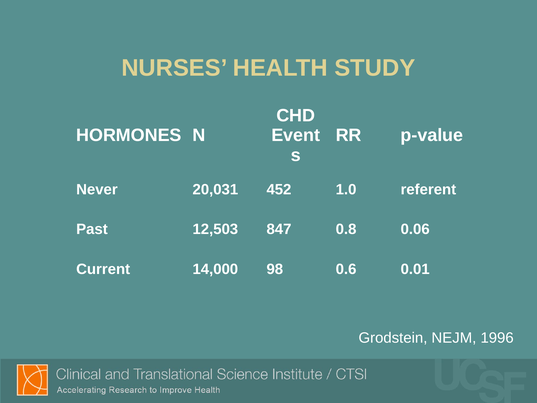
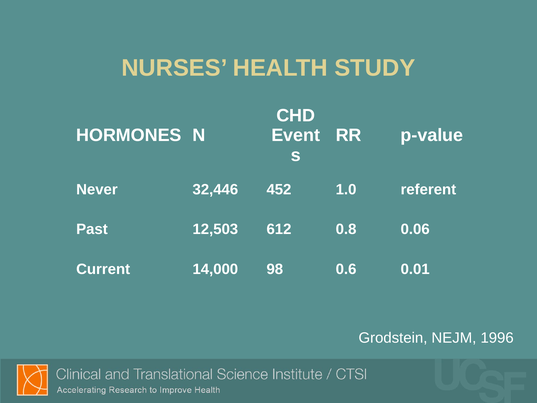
20,031: 20,031 -> 32,446 (215, 189)
847: 847 -> 612 (279, 229)
